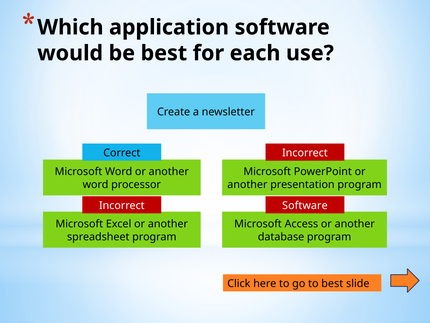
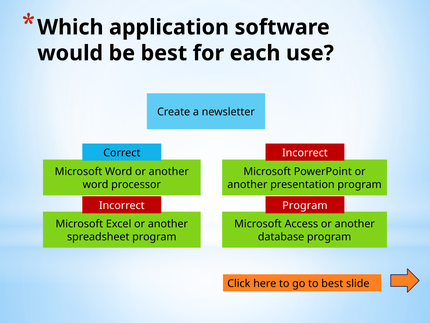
Software: Software -> Program (305, 205)
